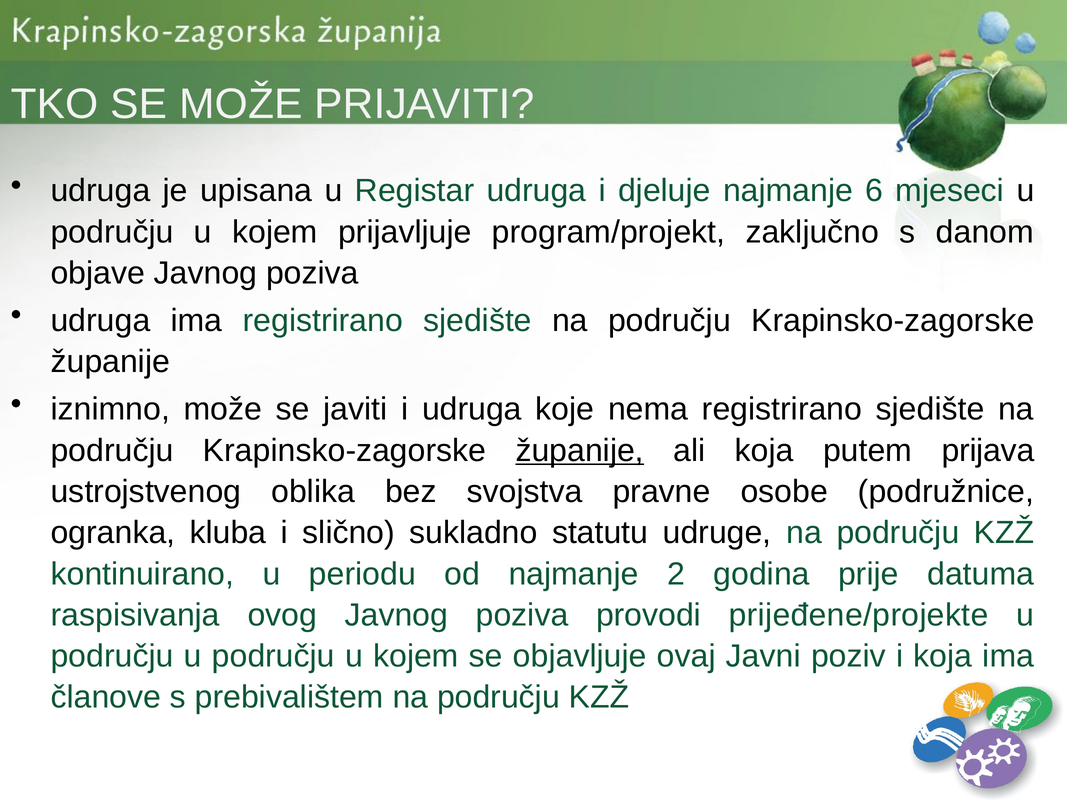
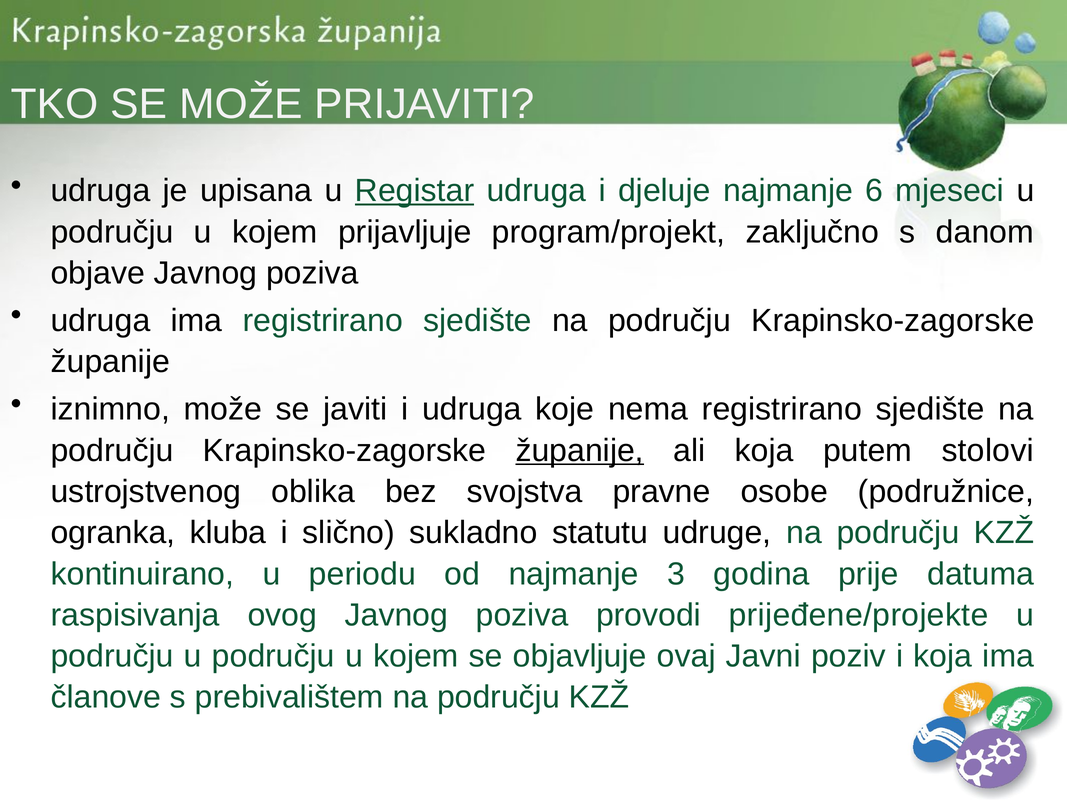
Registar underline: none -> present (415, 191)
prijava: prijava -> stolovi (988, 450)
2: 2 -> 3 (676, 574)
